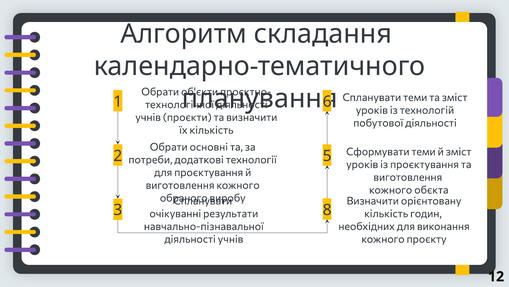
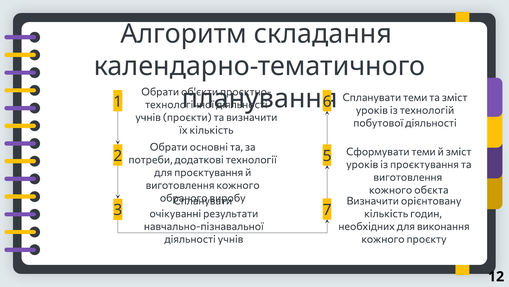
8: 8 -> 7 (327, 209)
